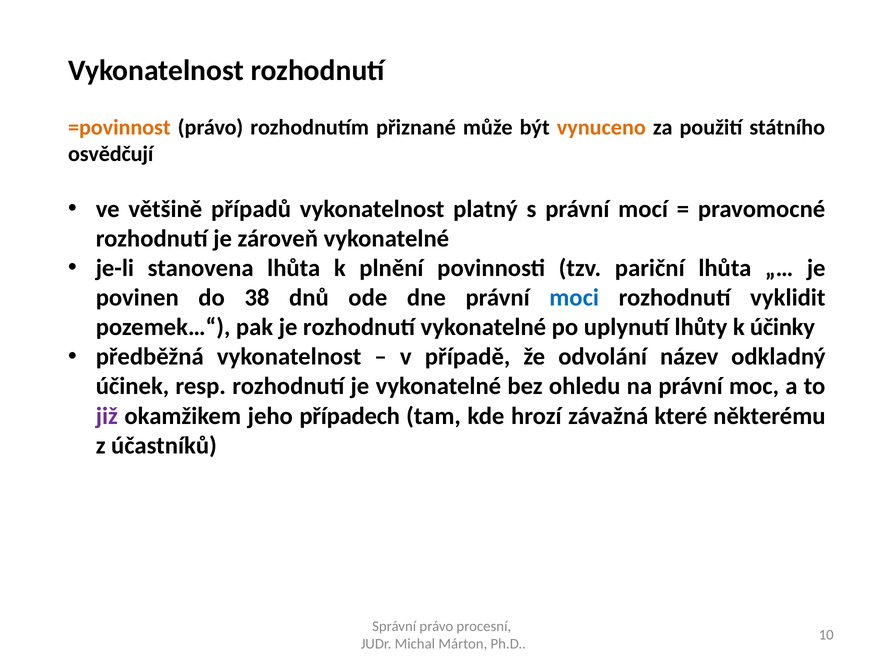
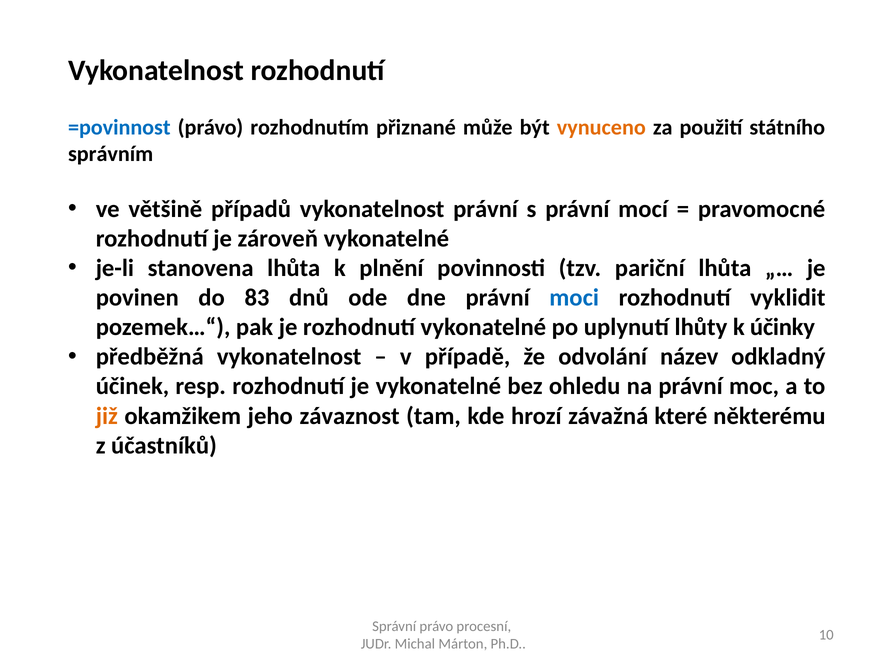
=povinnost colour: orange -> blue (119, 128)
osvědčují: osvědčují -> správním (111, 154)
vykonatelnost platný: platný -> právní (486, 209)
38: 38 -> 83 (257, 298)
již colour: purple -> orange (107, 416)
případech: případech -> závaznost (350, 416)
